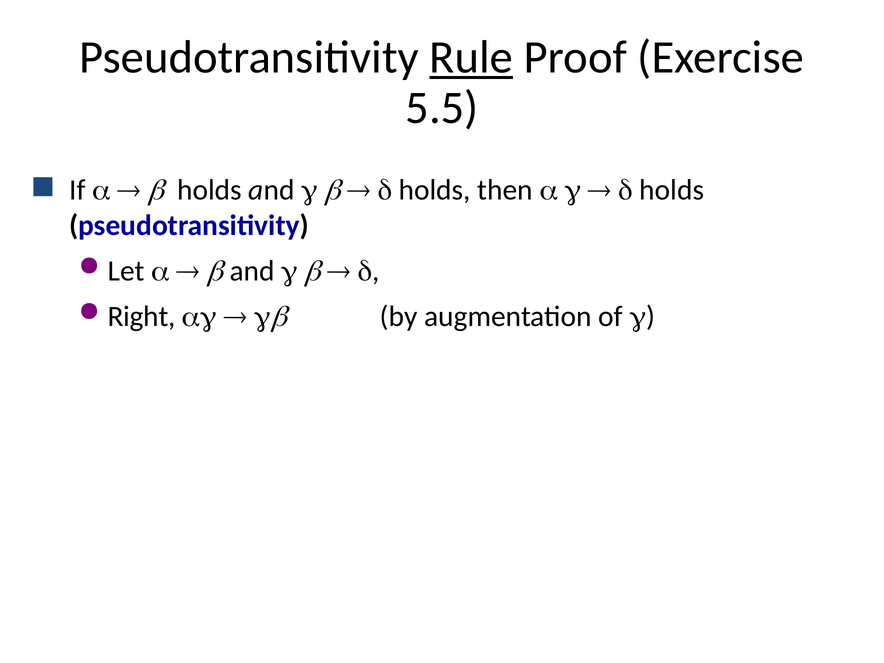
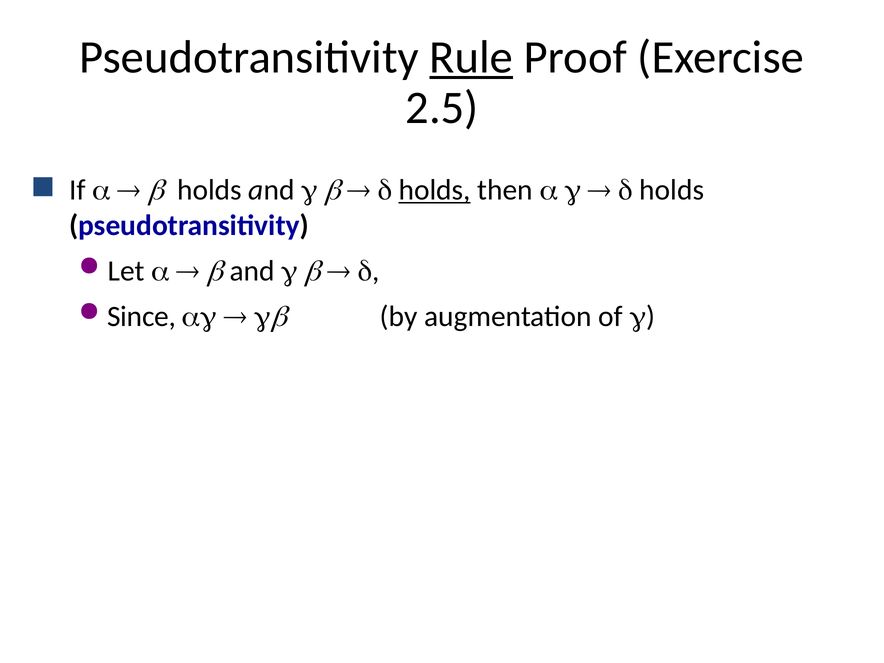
5.5: 5.5 -> 2.5 (442, 108)
holds underline: none -> present (435, 190)
Right: Right -> Since (142, 317)
